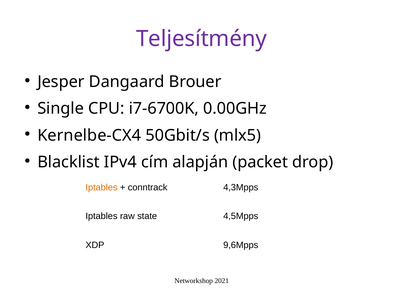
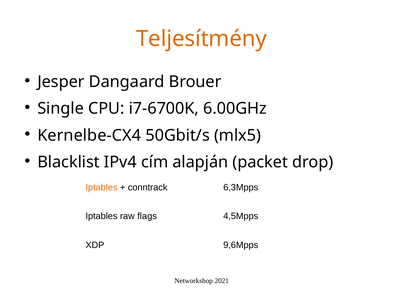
Teljesítmény colour: purple -> orange (201, 39)
0.00GHz: 0.00GHz -> 6.00GHz (235, 108)
4,3Mpps: 4,3Mpps -> 6,3Mpps (241, 187)
state: state -> flags (147, 216)
